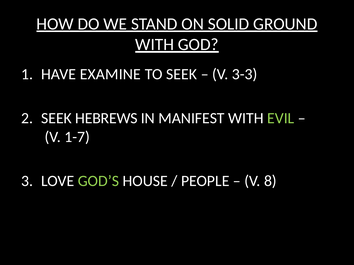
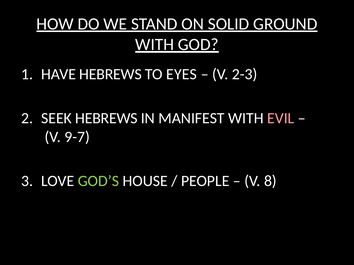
HAVE EXAMINE: EXAMINE -> HEBREWS (110, 74)
TO SEEK: SEEK -> EYES (182, 74)
3-3: 3-3 -> 2-3 (245, 74)
EVIL colour: light green -> pink (281, 118)
1-7: 1-7 -> 9-7 (77, 137)
